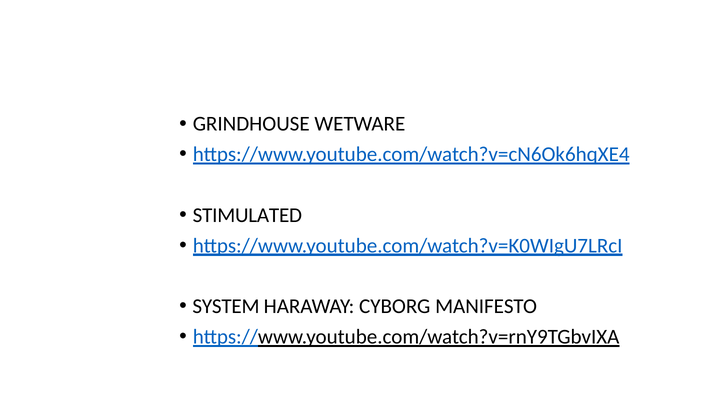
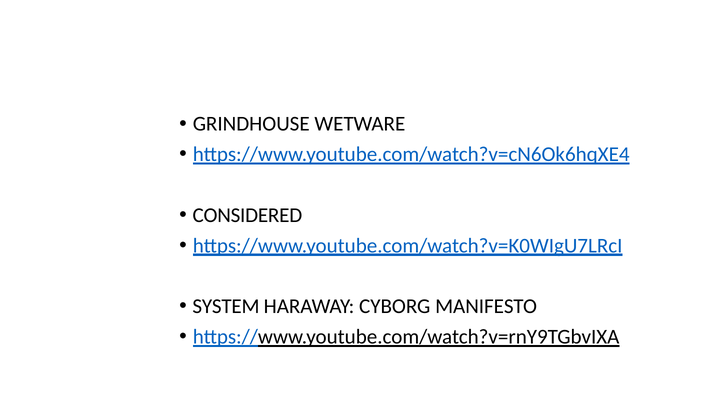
STIMULATED: STIMULATED -> CONSIDERED (247, 215)
